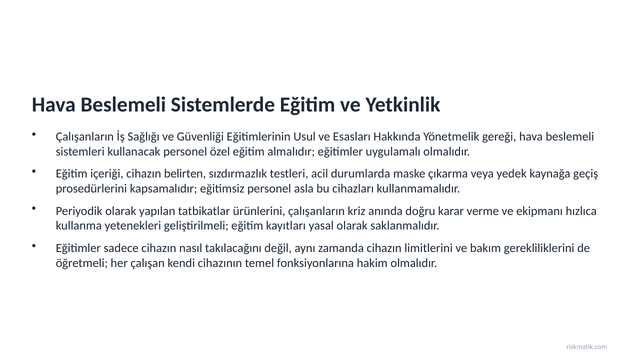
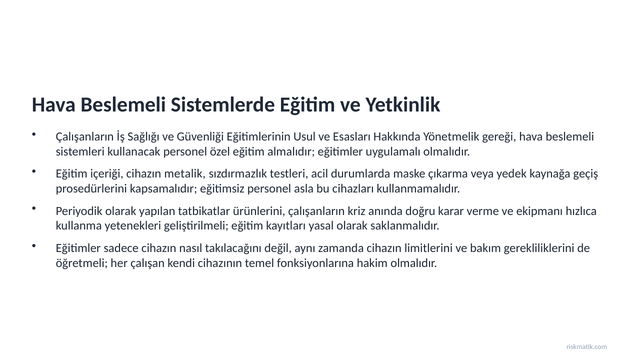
belirten: belirten -> metalik (185, 174)
